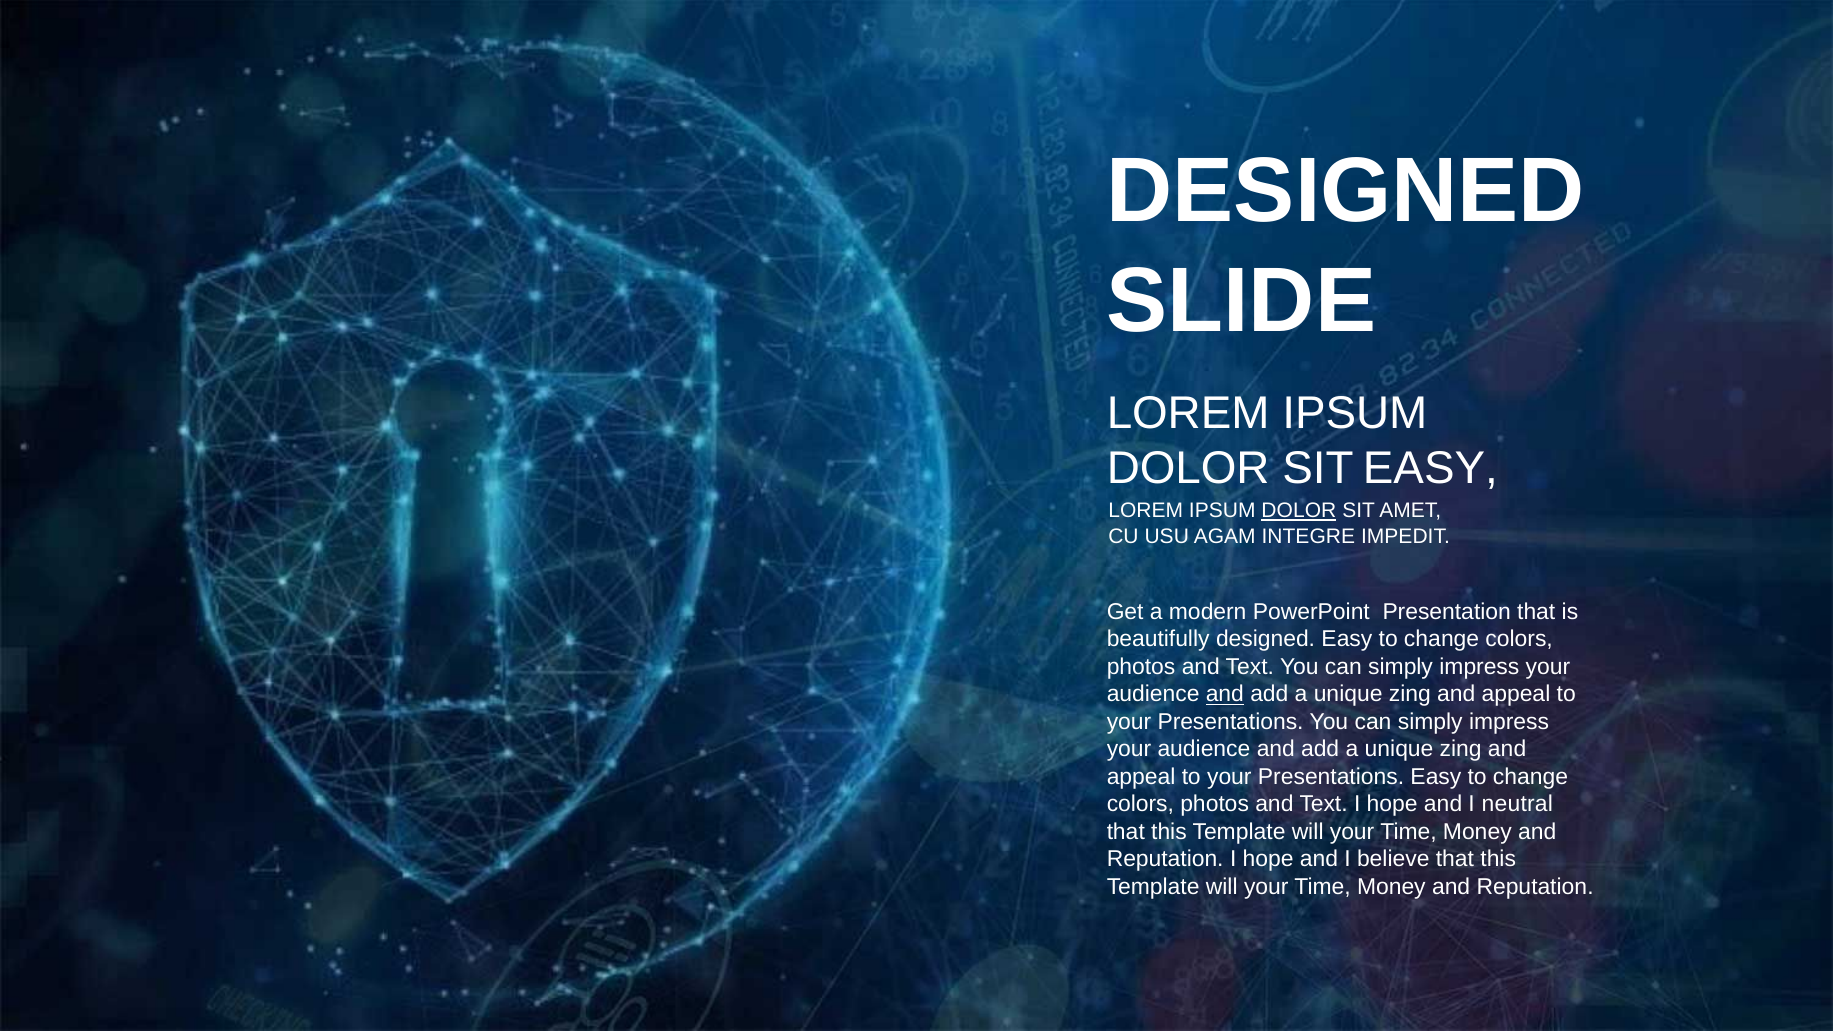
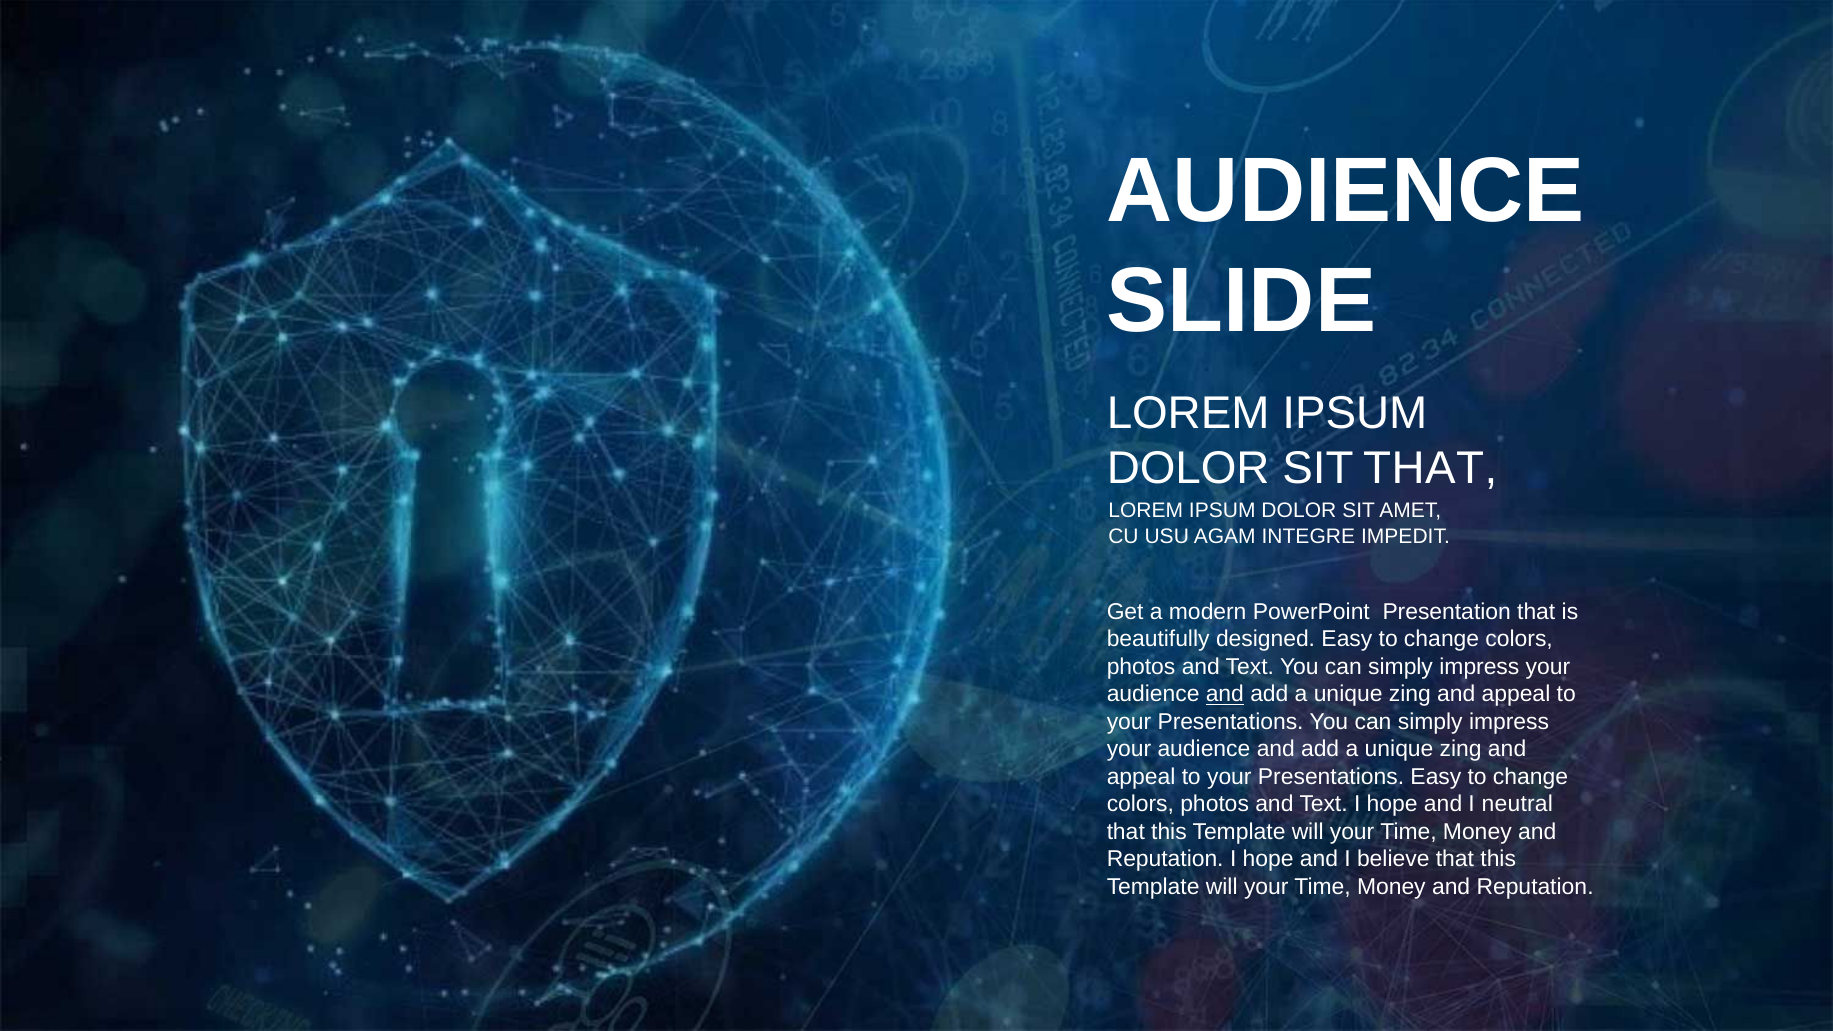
DESIGNED: DESIGNED -> AUDIENCE (1346, 191)
SIT EASY: EASY -> THAT (1430, 468)
DOLOR underline: present -> none (1299, 511)
